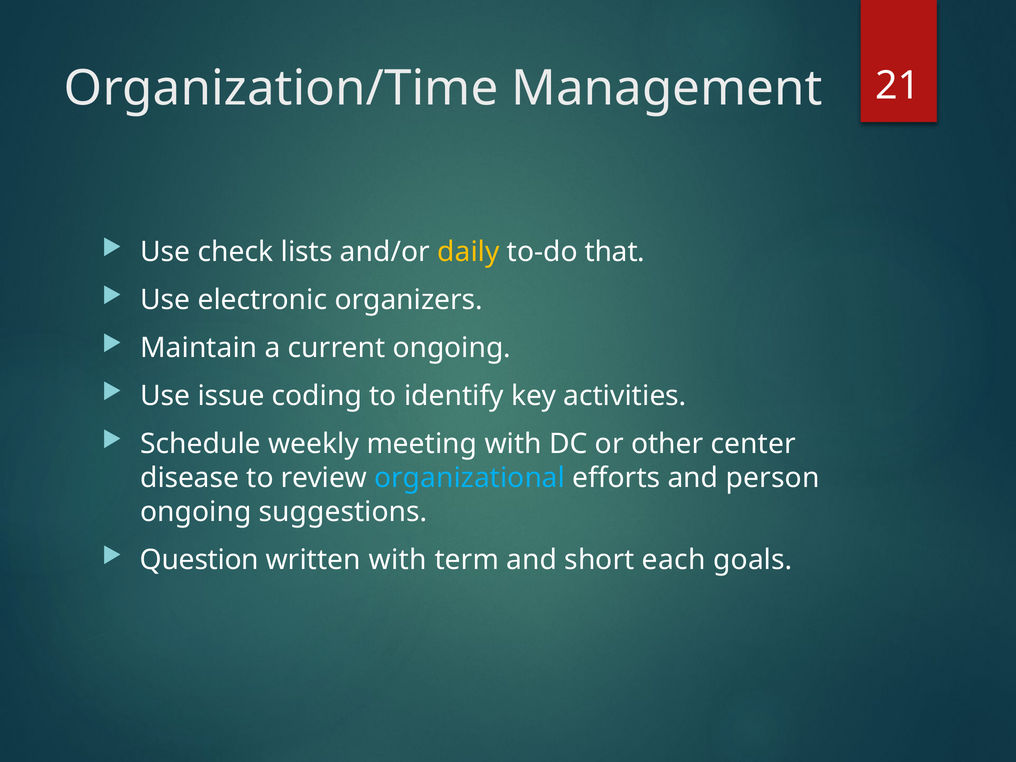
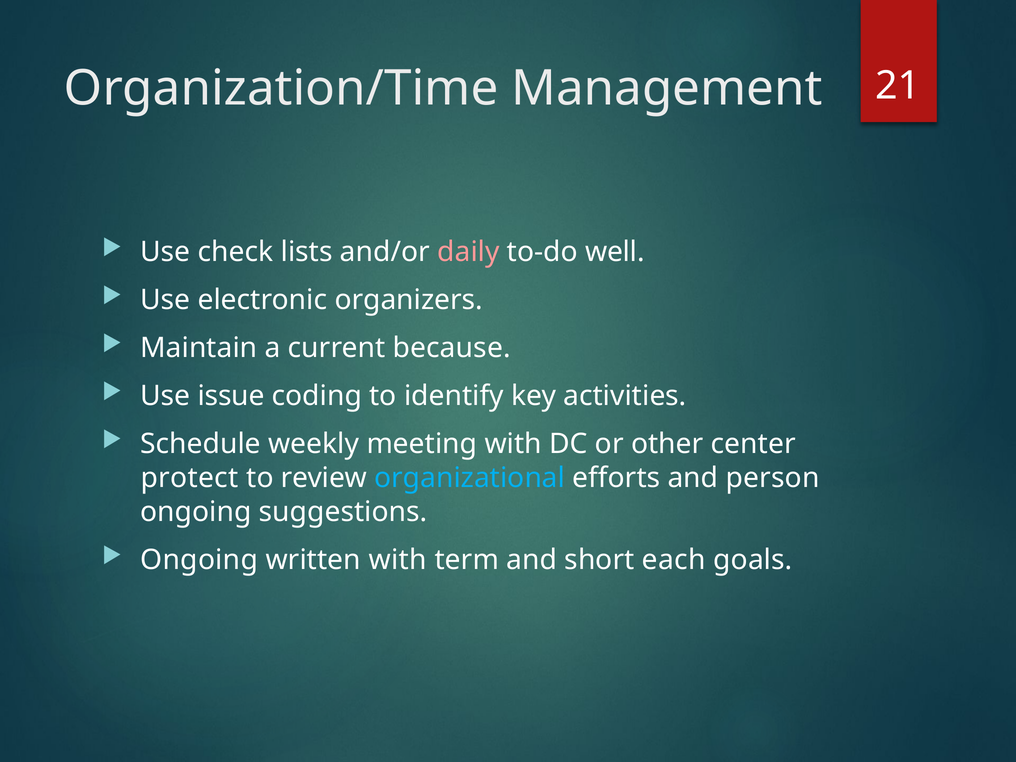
daily colour: yellow -> pink (468, 252)
that: that -> well (615, 252)
current ongoing: ongoing -> because (452, 348)
disease: disease -> protect (189, 478)
Question: Question -> Ongoing (199, 560)
